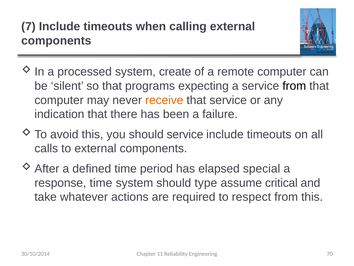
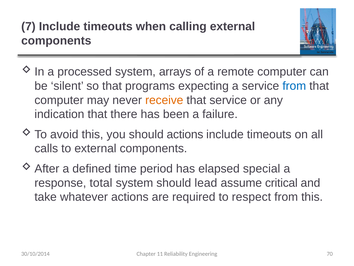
create: create -> arrays (175, 72)
from colour: black -> blue (294, 86)
should service: service -> actions (185, 134)
response time: time -> total (101, 183)
type: type -> lead (206, 183)
